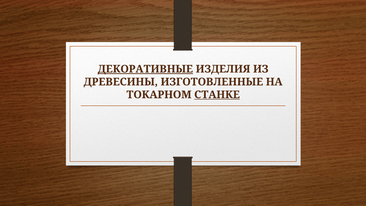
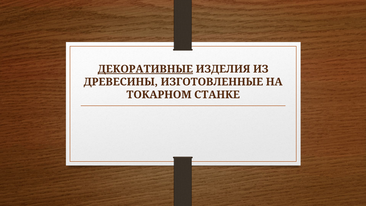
СТАНКЕ underline: present -> none (217, 95)
